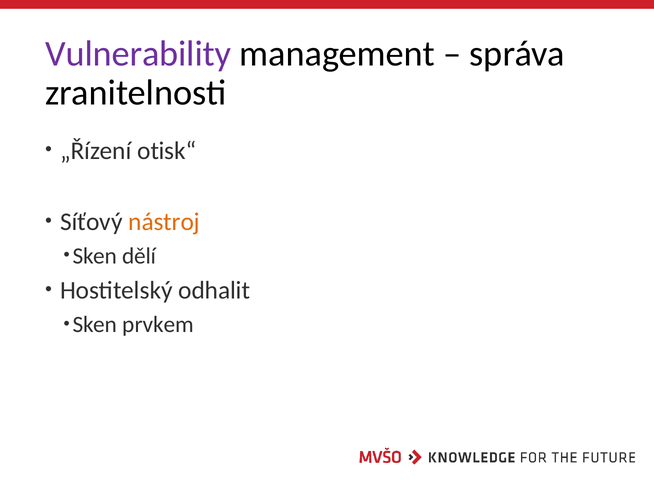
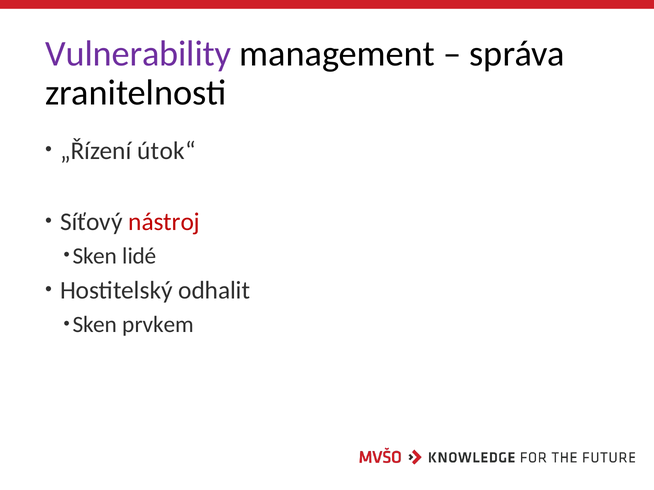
otisk“: otisk“ -> útok“ (167, 151)
nástroj colour: orange -> red (164, 222)
dělí: dělí -> lidé (139, 256)
